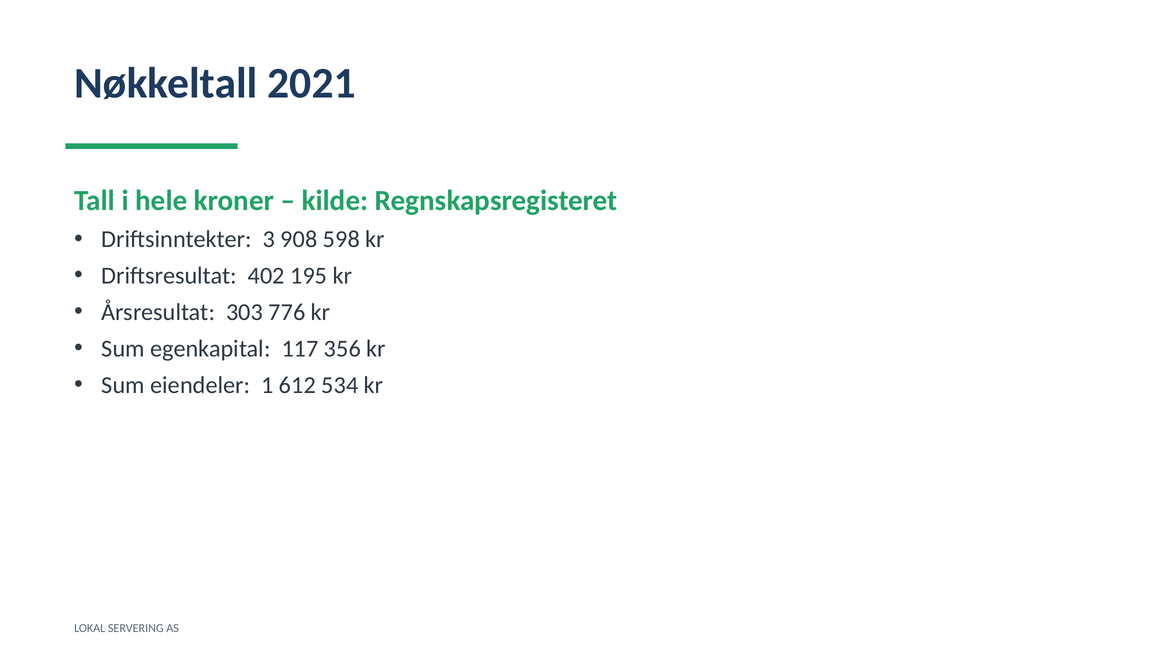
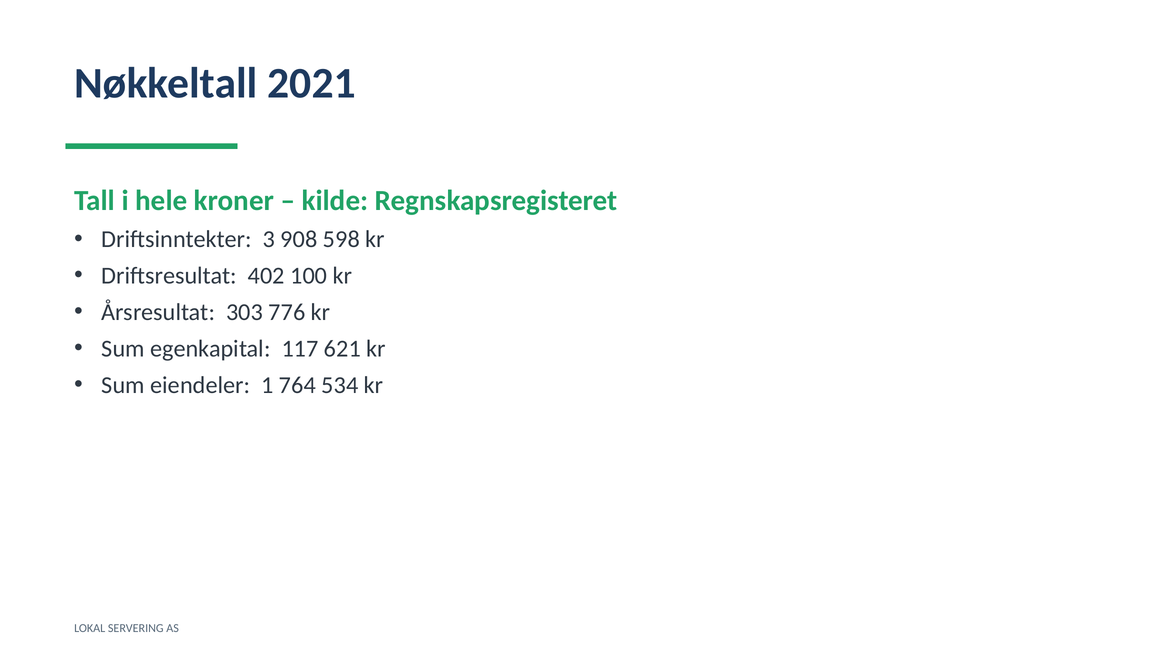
195: 195 -> 100 (309, 276)
356: 356 -> 621 (342, 349)
612: 612 -> 764 (297, 385)
